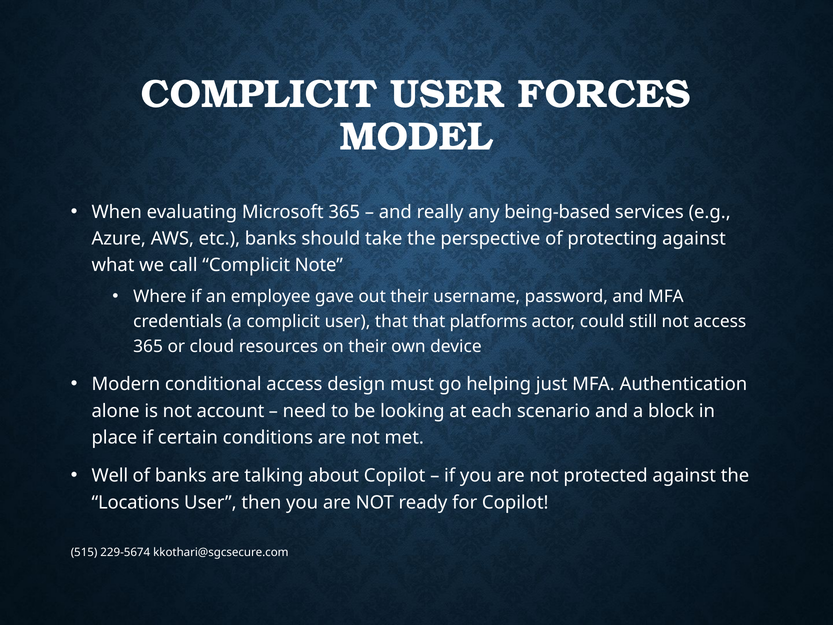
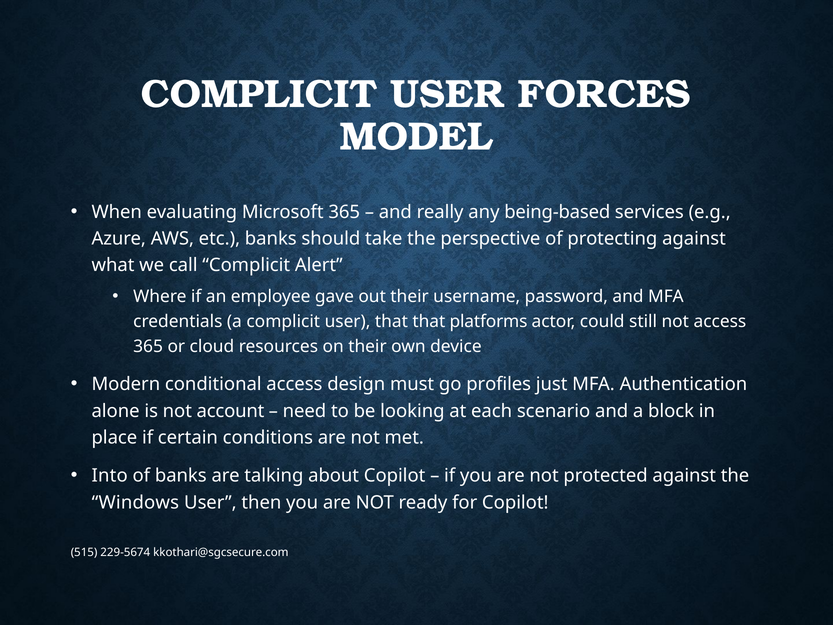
Note: Note -> Alert (319, 265)
helping: helping -> profiles (499, 384)
Well: Well -> Into (110, 476)
Locations: Locations -> Windows (135, 502)
